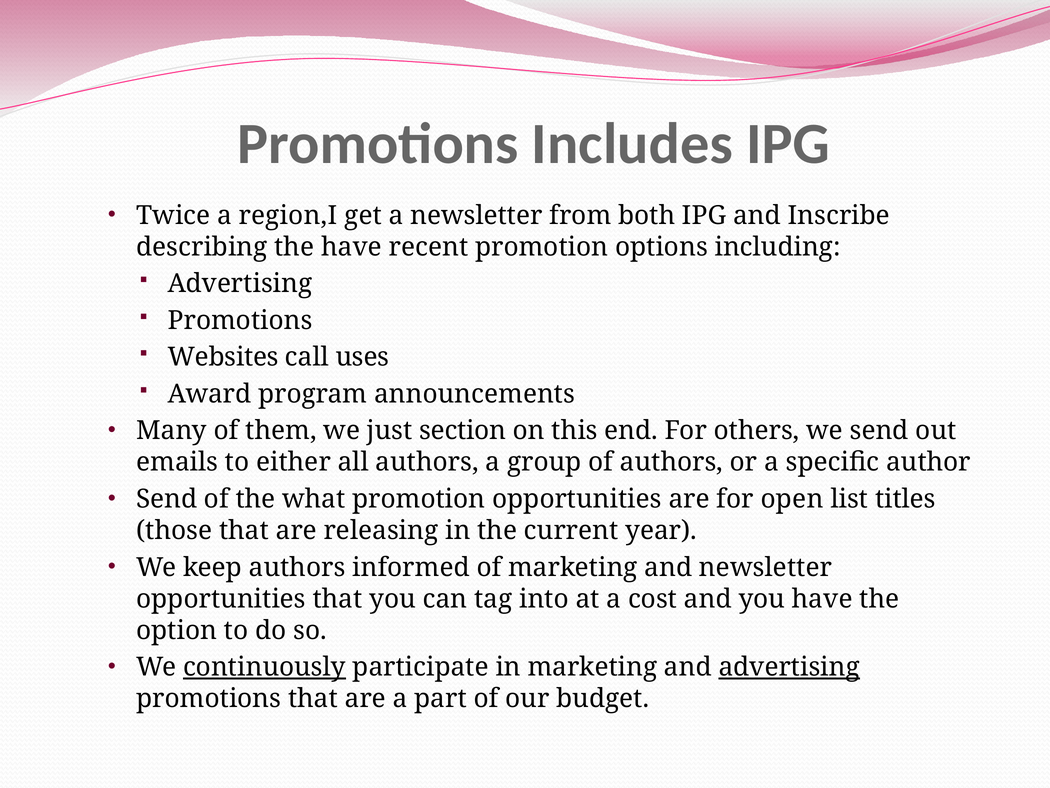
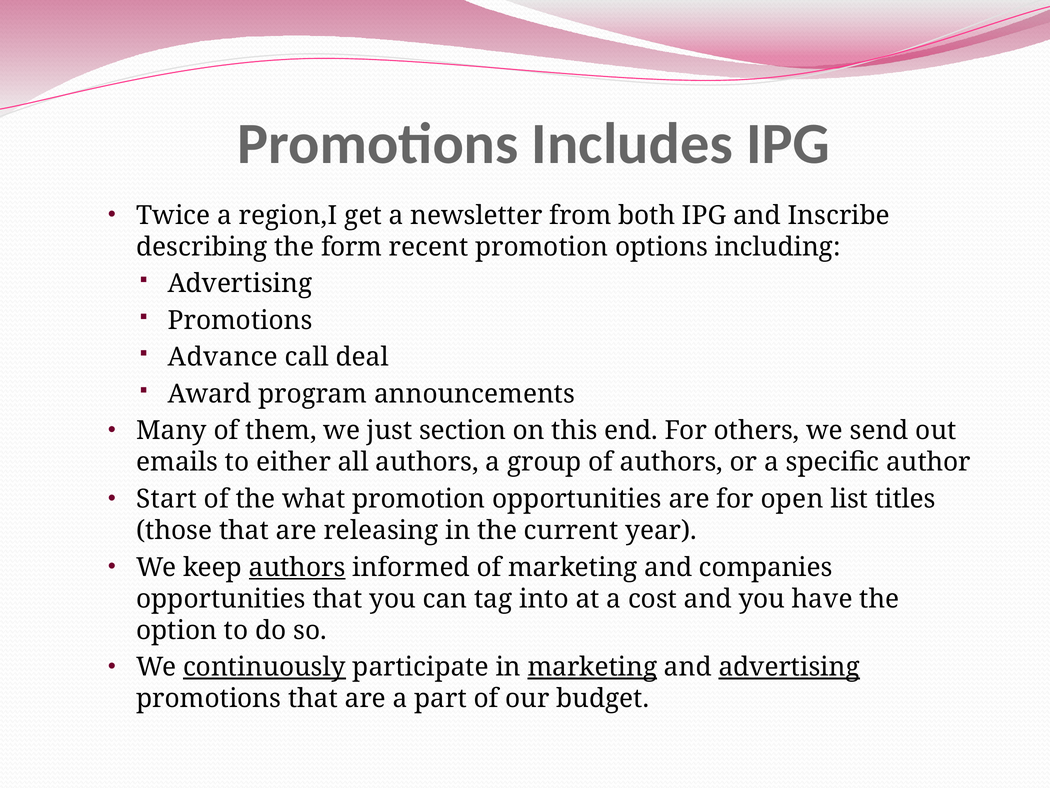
the have: have -> form (352, 247)
Websites: Websites -> Advance (223, 357)
uses: uses -> deal (362, 357)
Send: Send -> Start (167, 499)
authors underline: none -> present (297, 567)
and newsletter: newsletter -> companies (766, 567)
marketing underline: none -> present (592, 667)
